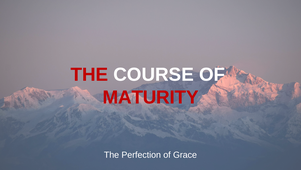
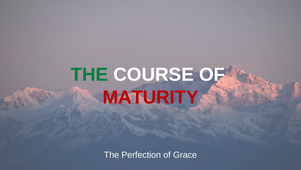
THE colour: red -> green (89, 74)
